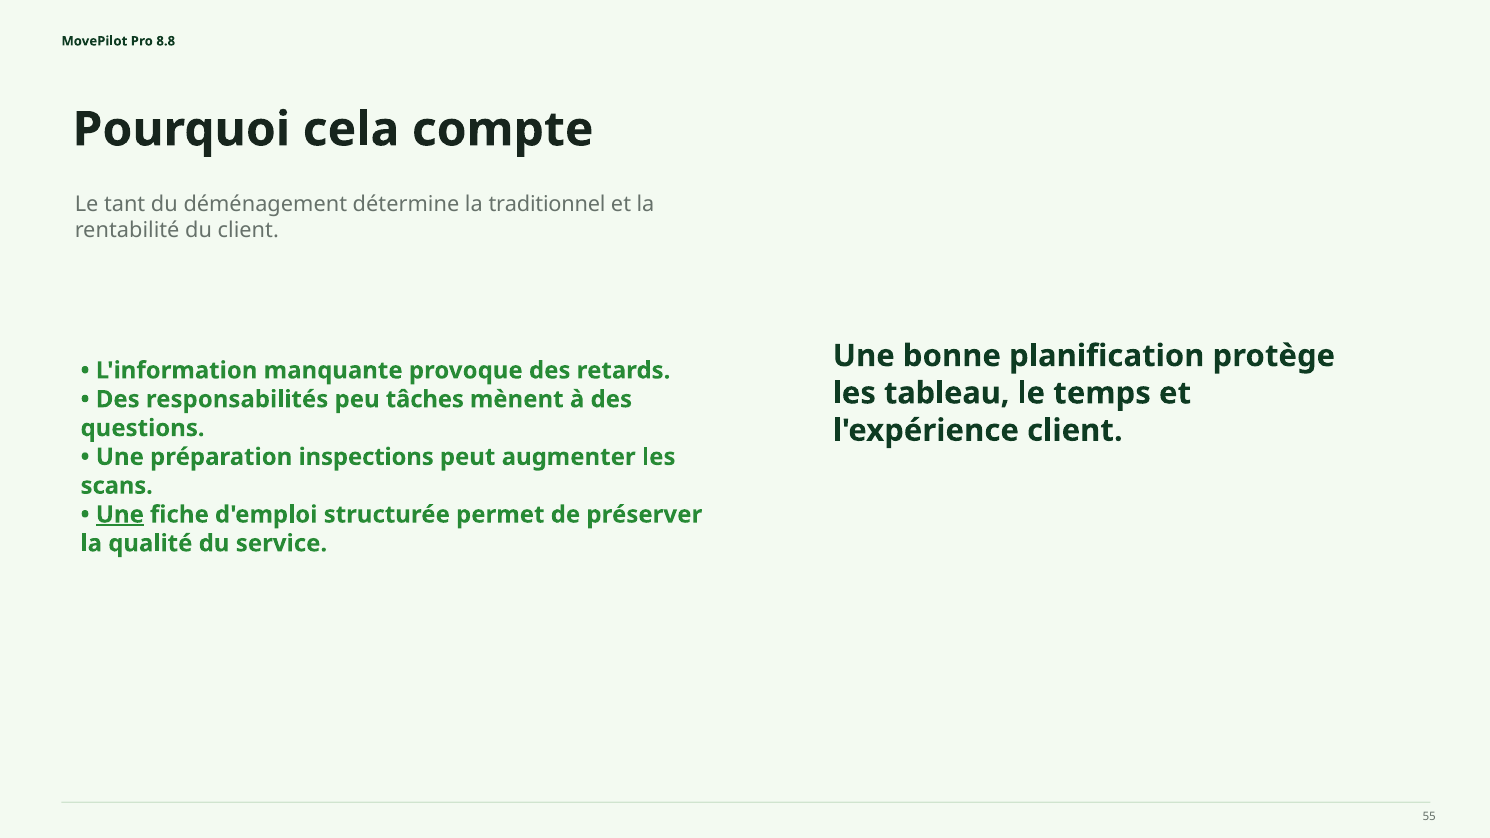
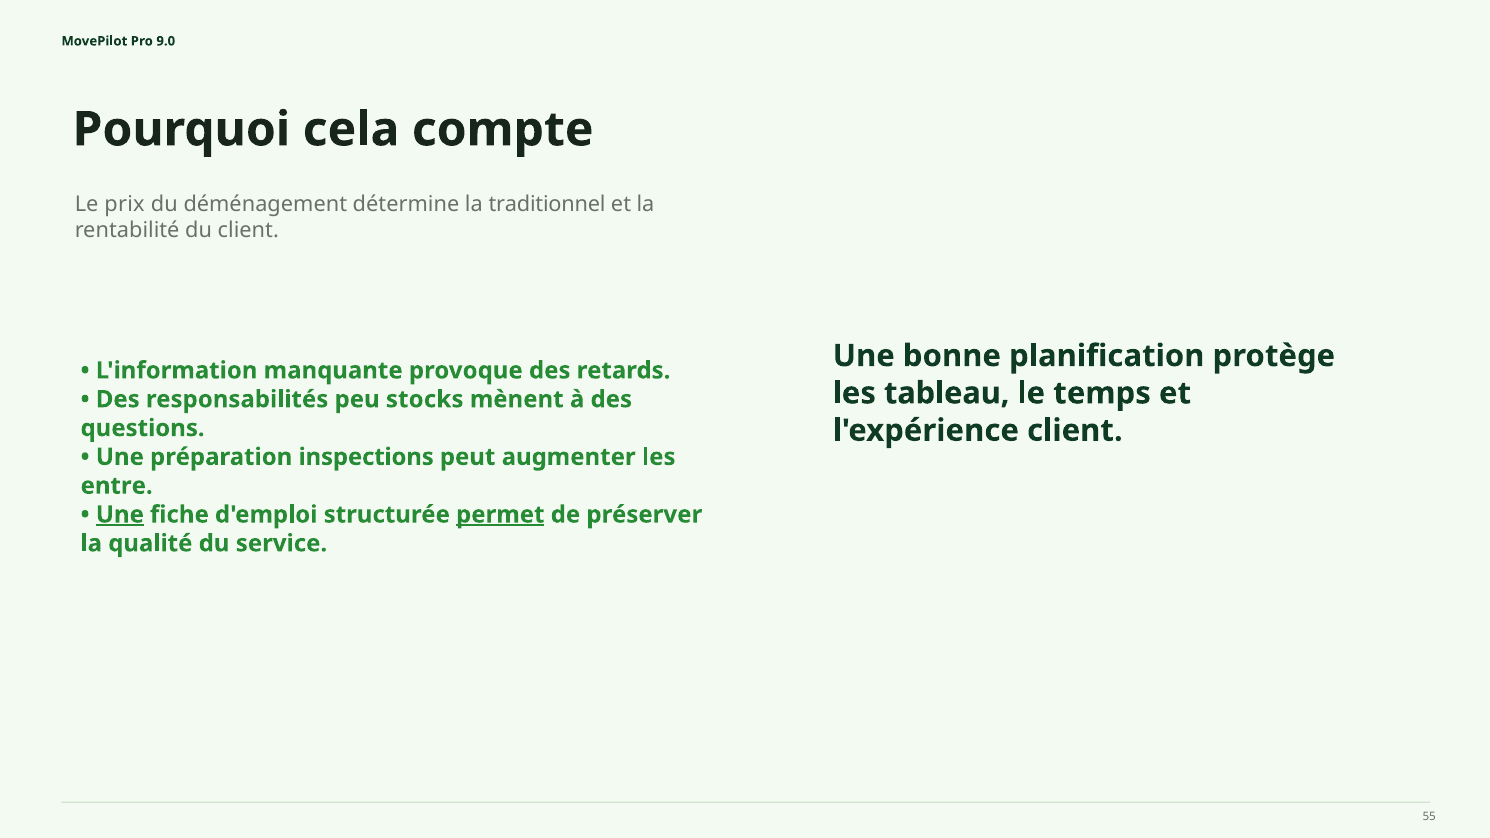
8.8: 8.8 -> 9.0 (166, 41)
tant: tant -> prix (125, 204)
tâches: tâches -> stocks (425, 399)
scans: scans -> entre (117, 486)
permet underline: none -> present (500, 515)
